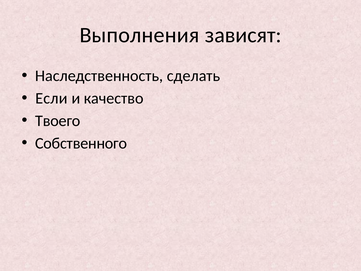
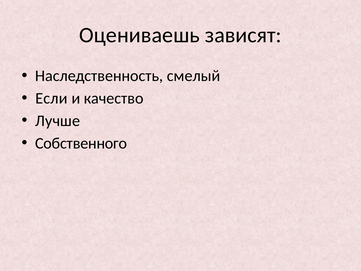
Выполнения: Выполнения -> Оцениваешь (140, 35)
сделать: сделать -> смелый (194, 76)
Твоего: Твоего -> Лучше (58, 121)
